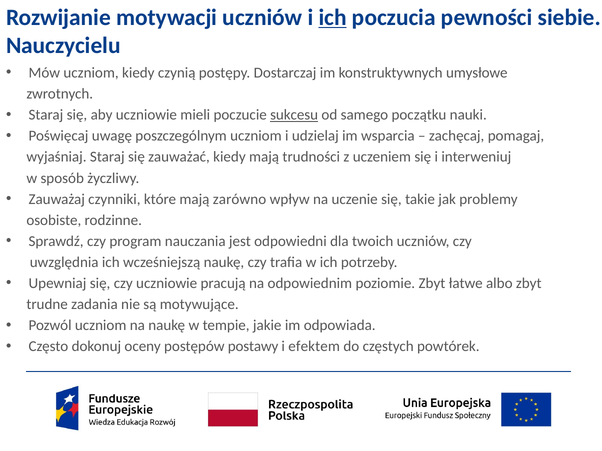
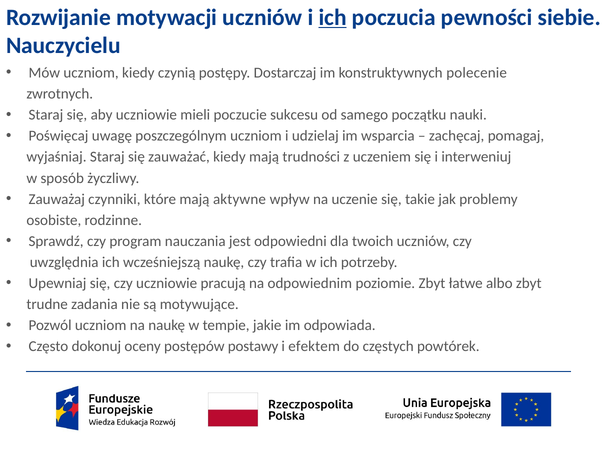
umysłowe: umysłowe -> polecenie (477, 73)
sukcesu underline: present -> none (294, 115)
zarówno: zarówno -> aktywne (239, 199)
